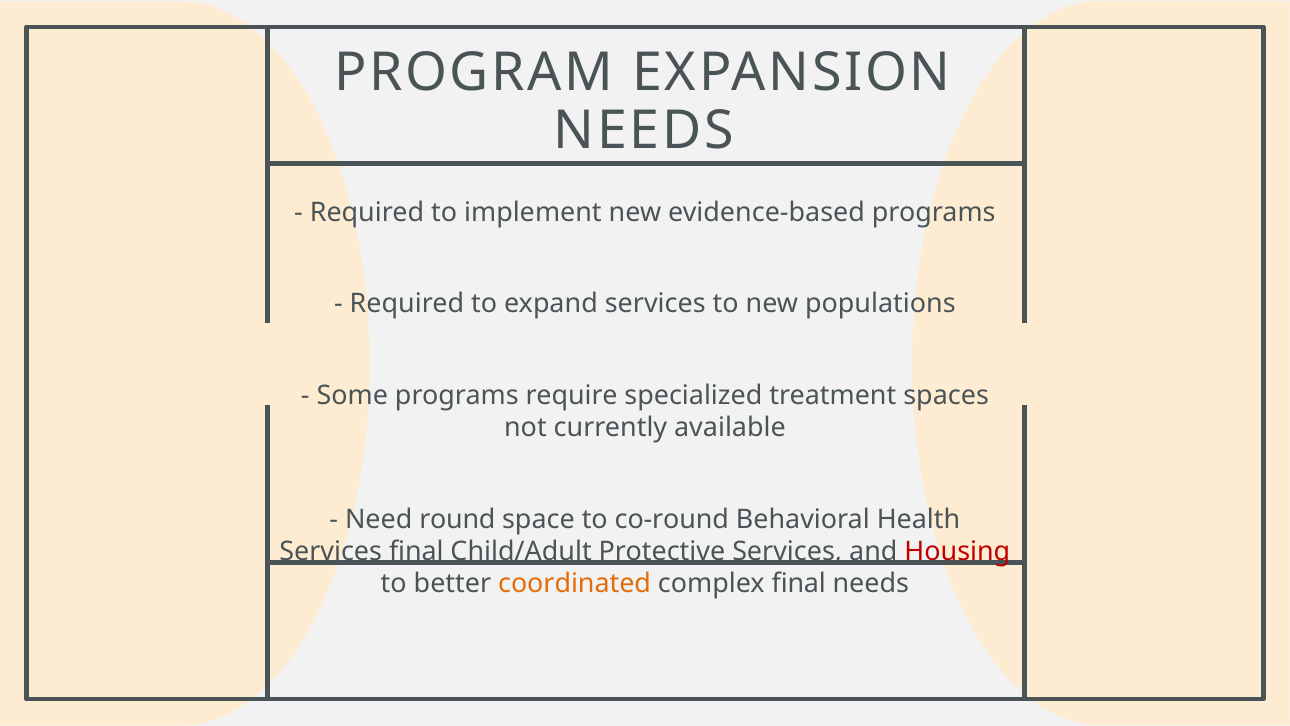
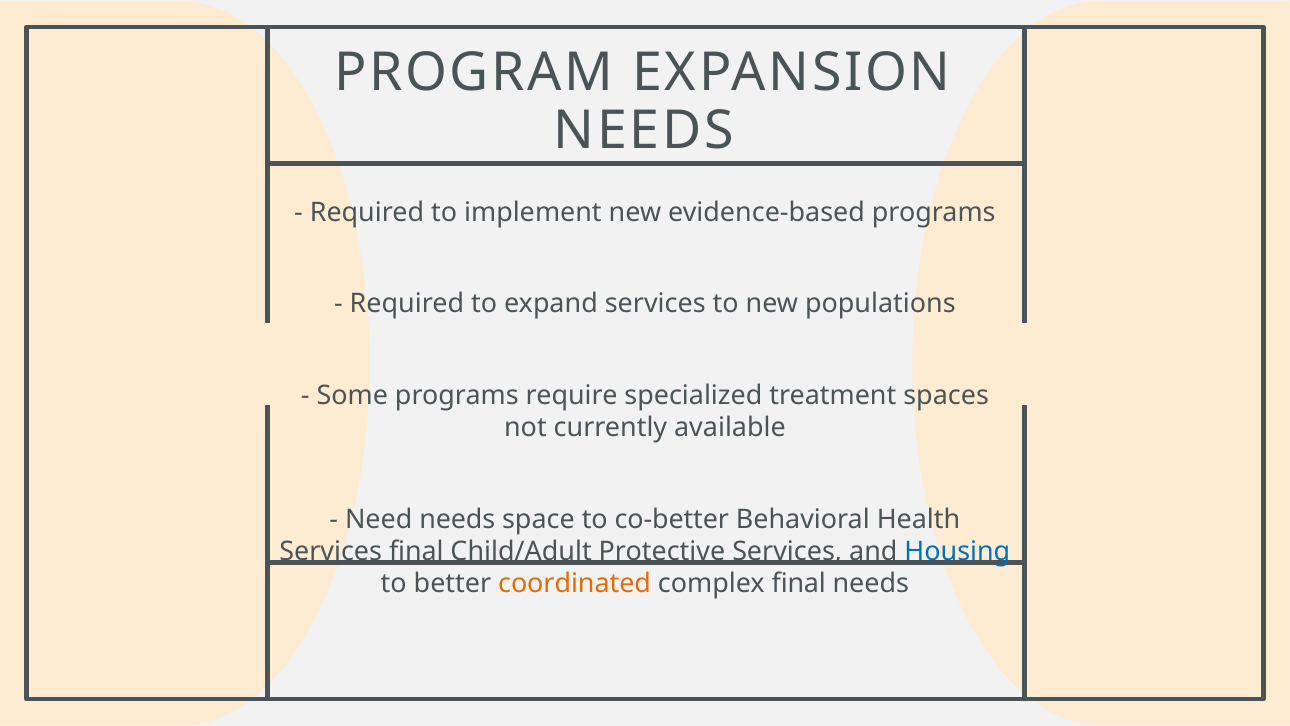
Need round: round -> needs (457, 519)
co-round: co-round -> co-better (672, 519)
Housing colour: red -> blue (957, 551)
